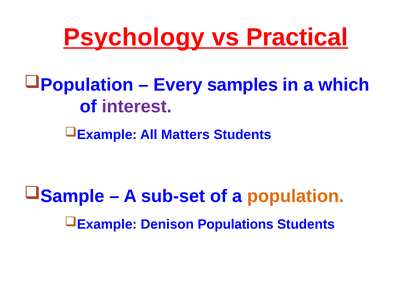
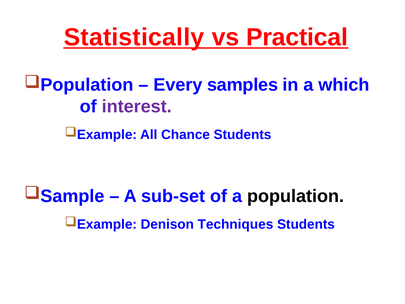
Psychology: Psychology -> Statistically (134, 37)
Matters: Matters -> Chance (185, 135)
population colour: orange -> black (296, 196)
Populations: Populations -> Techniques (235, 224)
